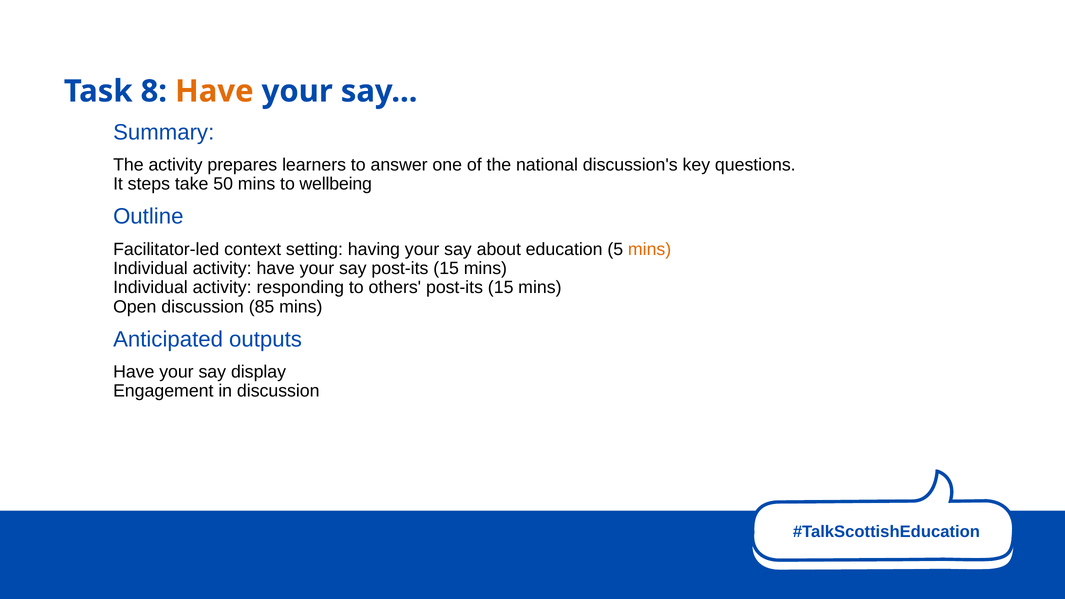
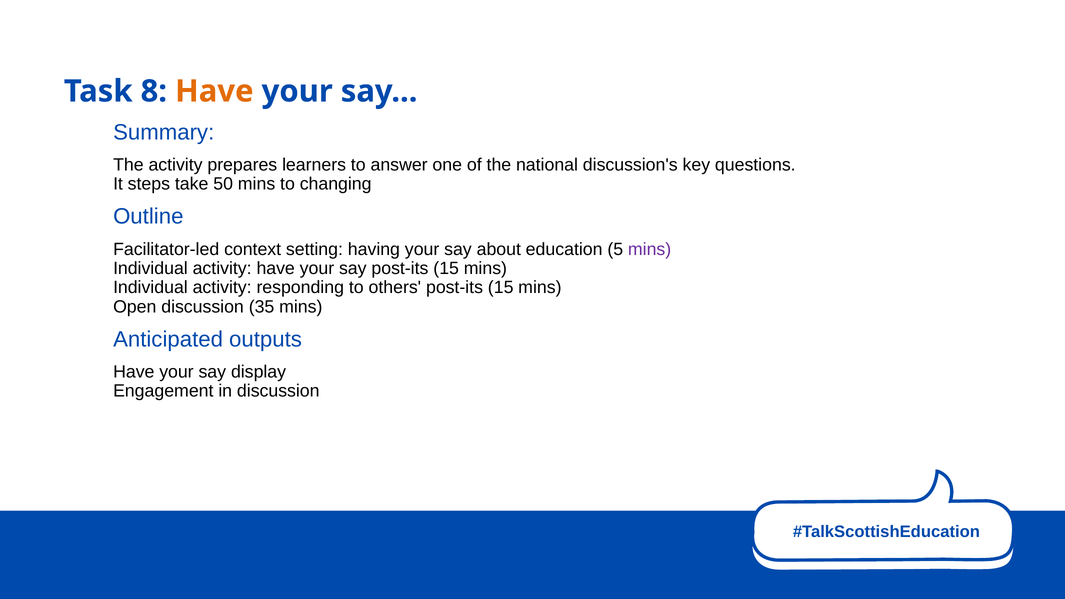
wellbeing: wellbeing -> changing (336, 184)
mins colour: orange -> purple (650, 249)
85: 85 -> 35 (262, 307)
